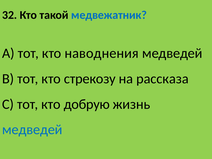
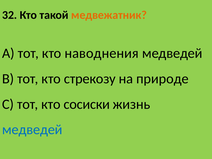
медвежатник colour: blue -> orange (109, 15)
рассказа: рассказа -> природе (162, 79)
добрую: добрую -> сосиски (87, 104)
